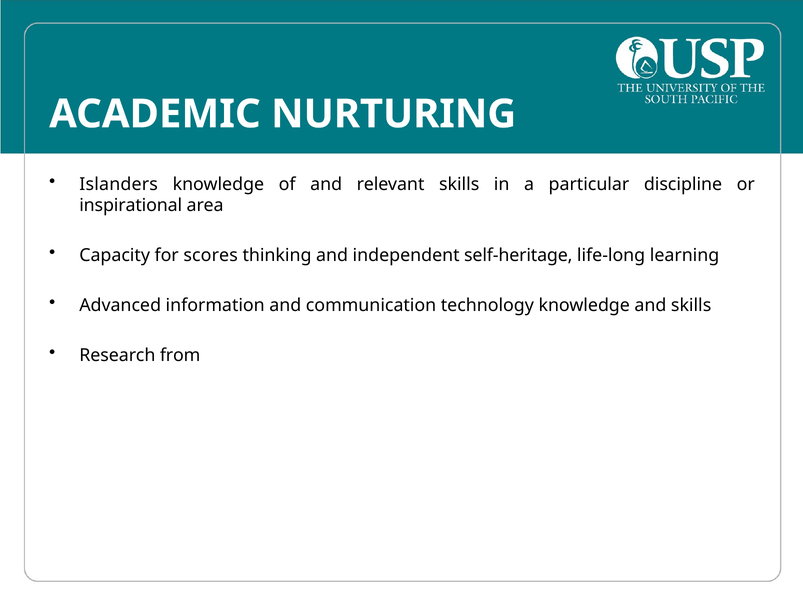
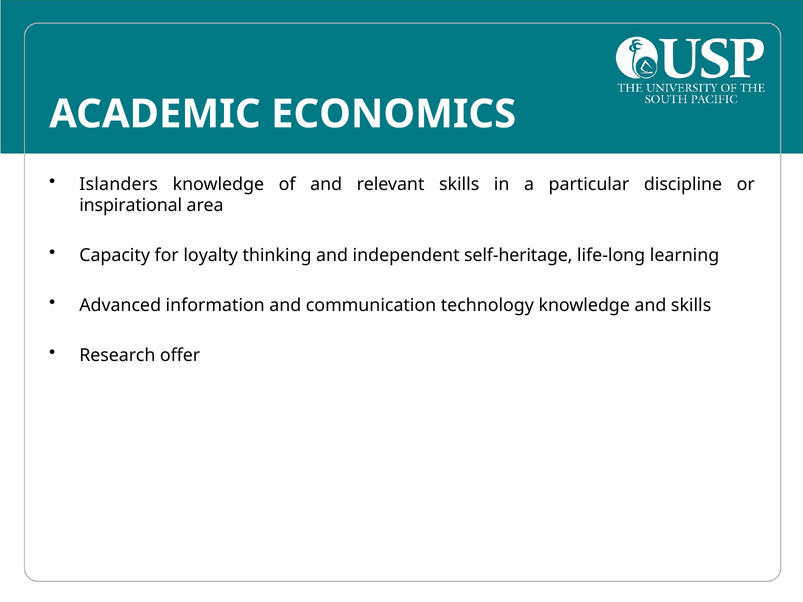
NURTURING: NURTURING -> ECONOMICS (394, 114)
scores: scores -> loyalty (211, 256)
from: from -> offer (180, 355)
